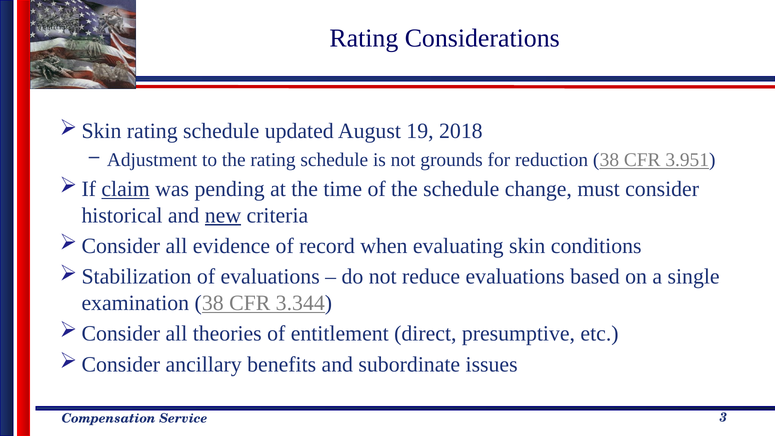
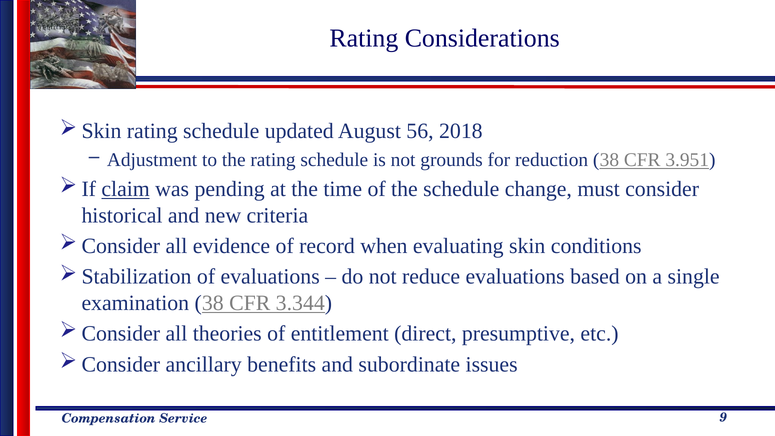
19: 19 -> 56 (420, 131)
new underline: present -> none (223, 215)
3: 3 -> 9 (723, 417)
